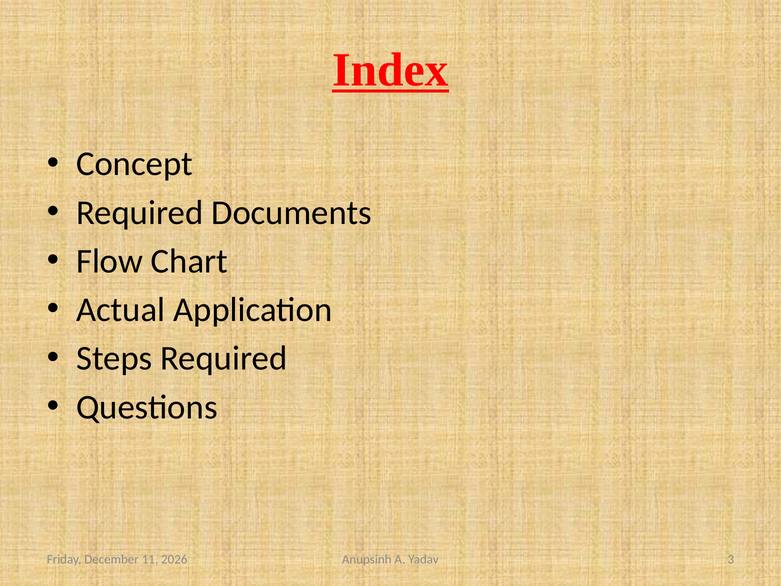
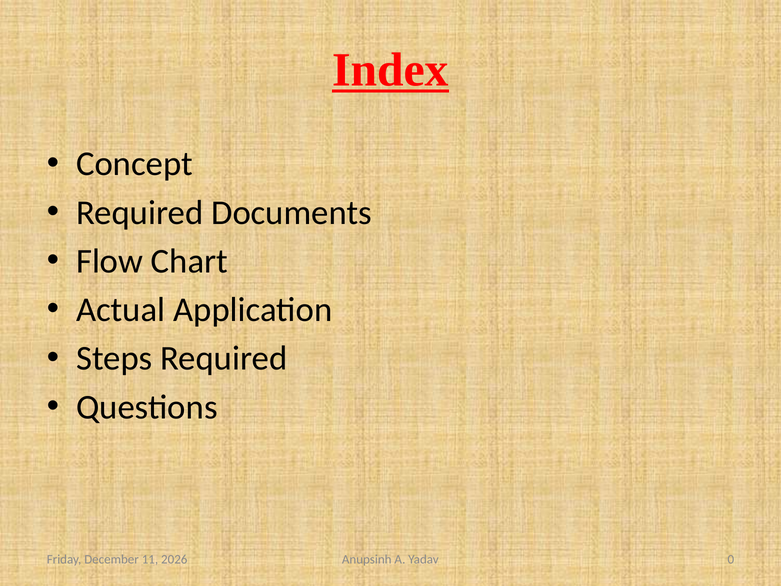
3: 3 -> 0 (731, 559)
